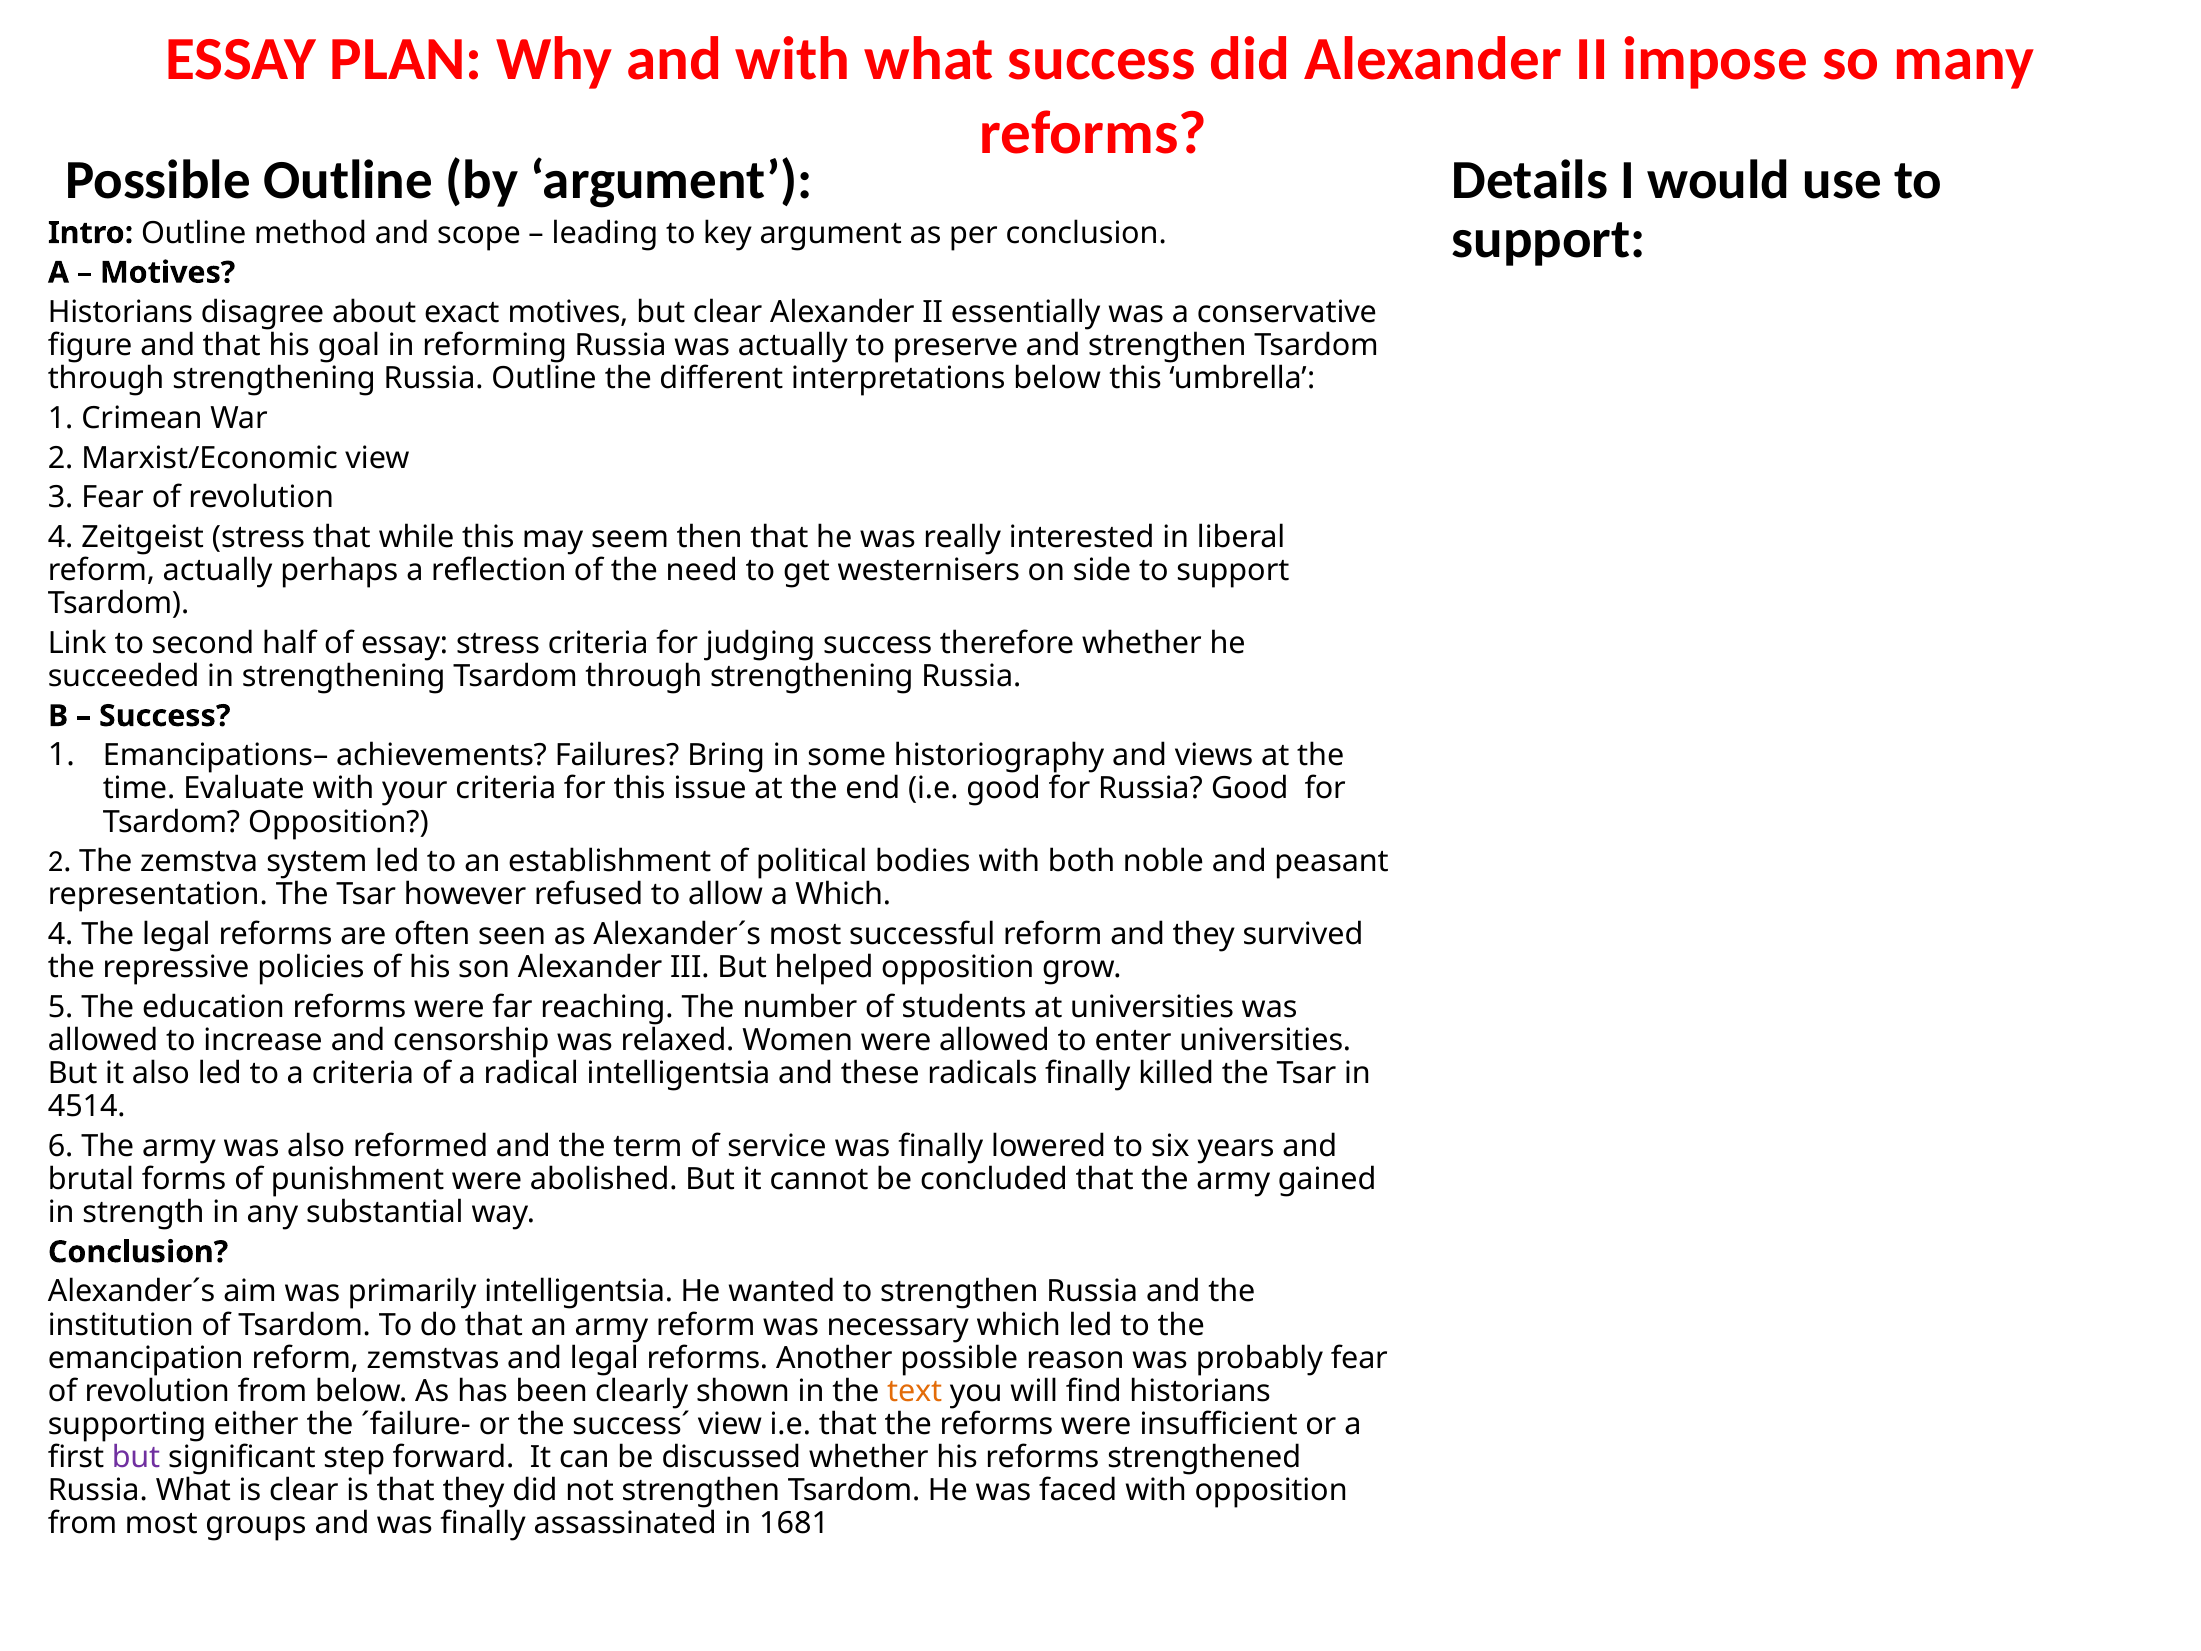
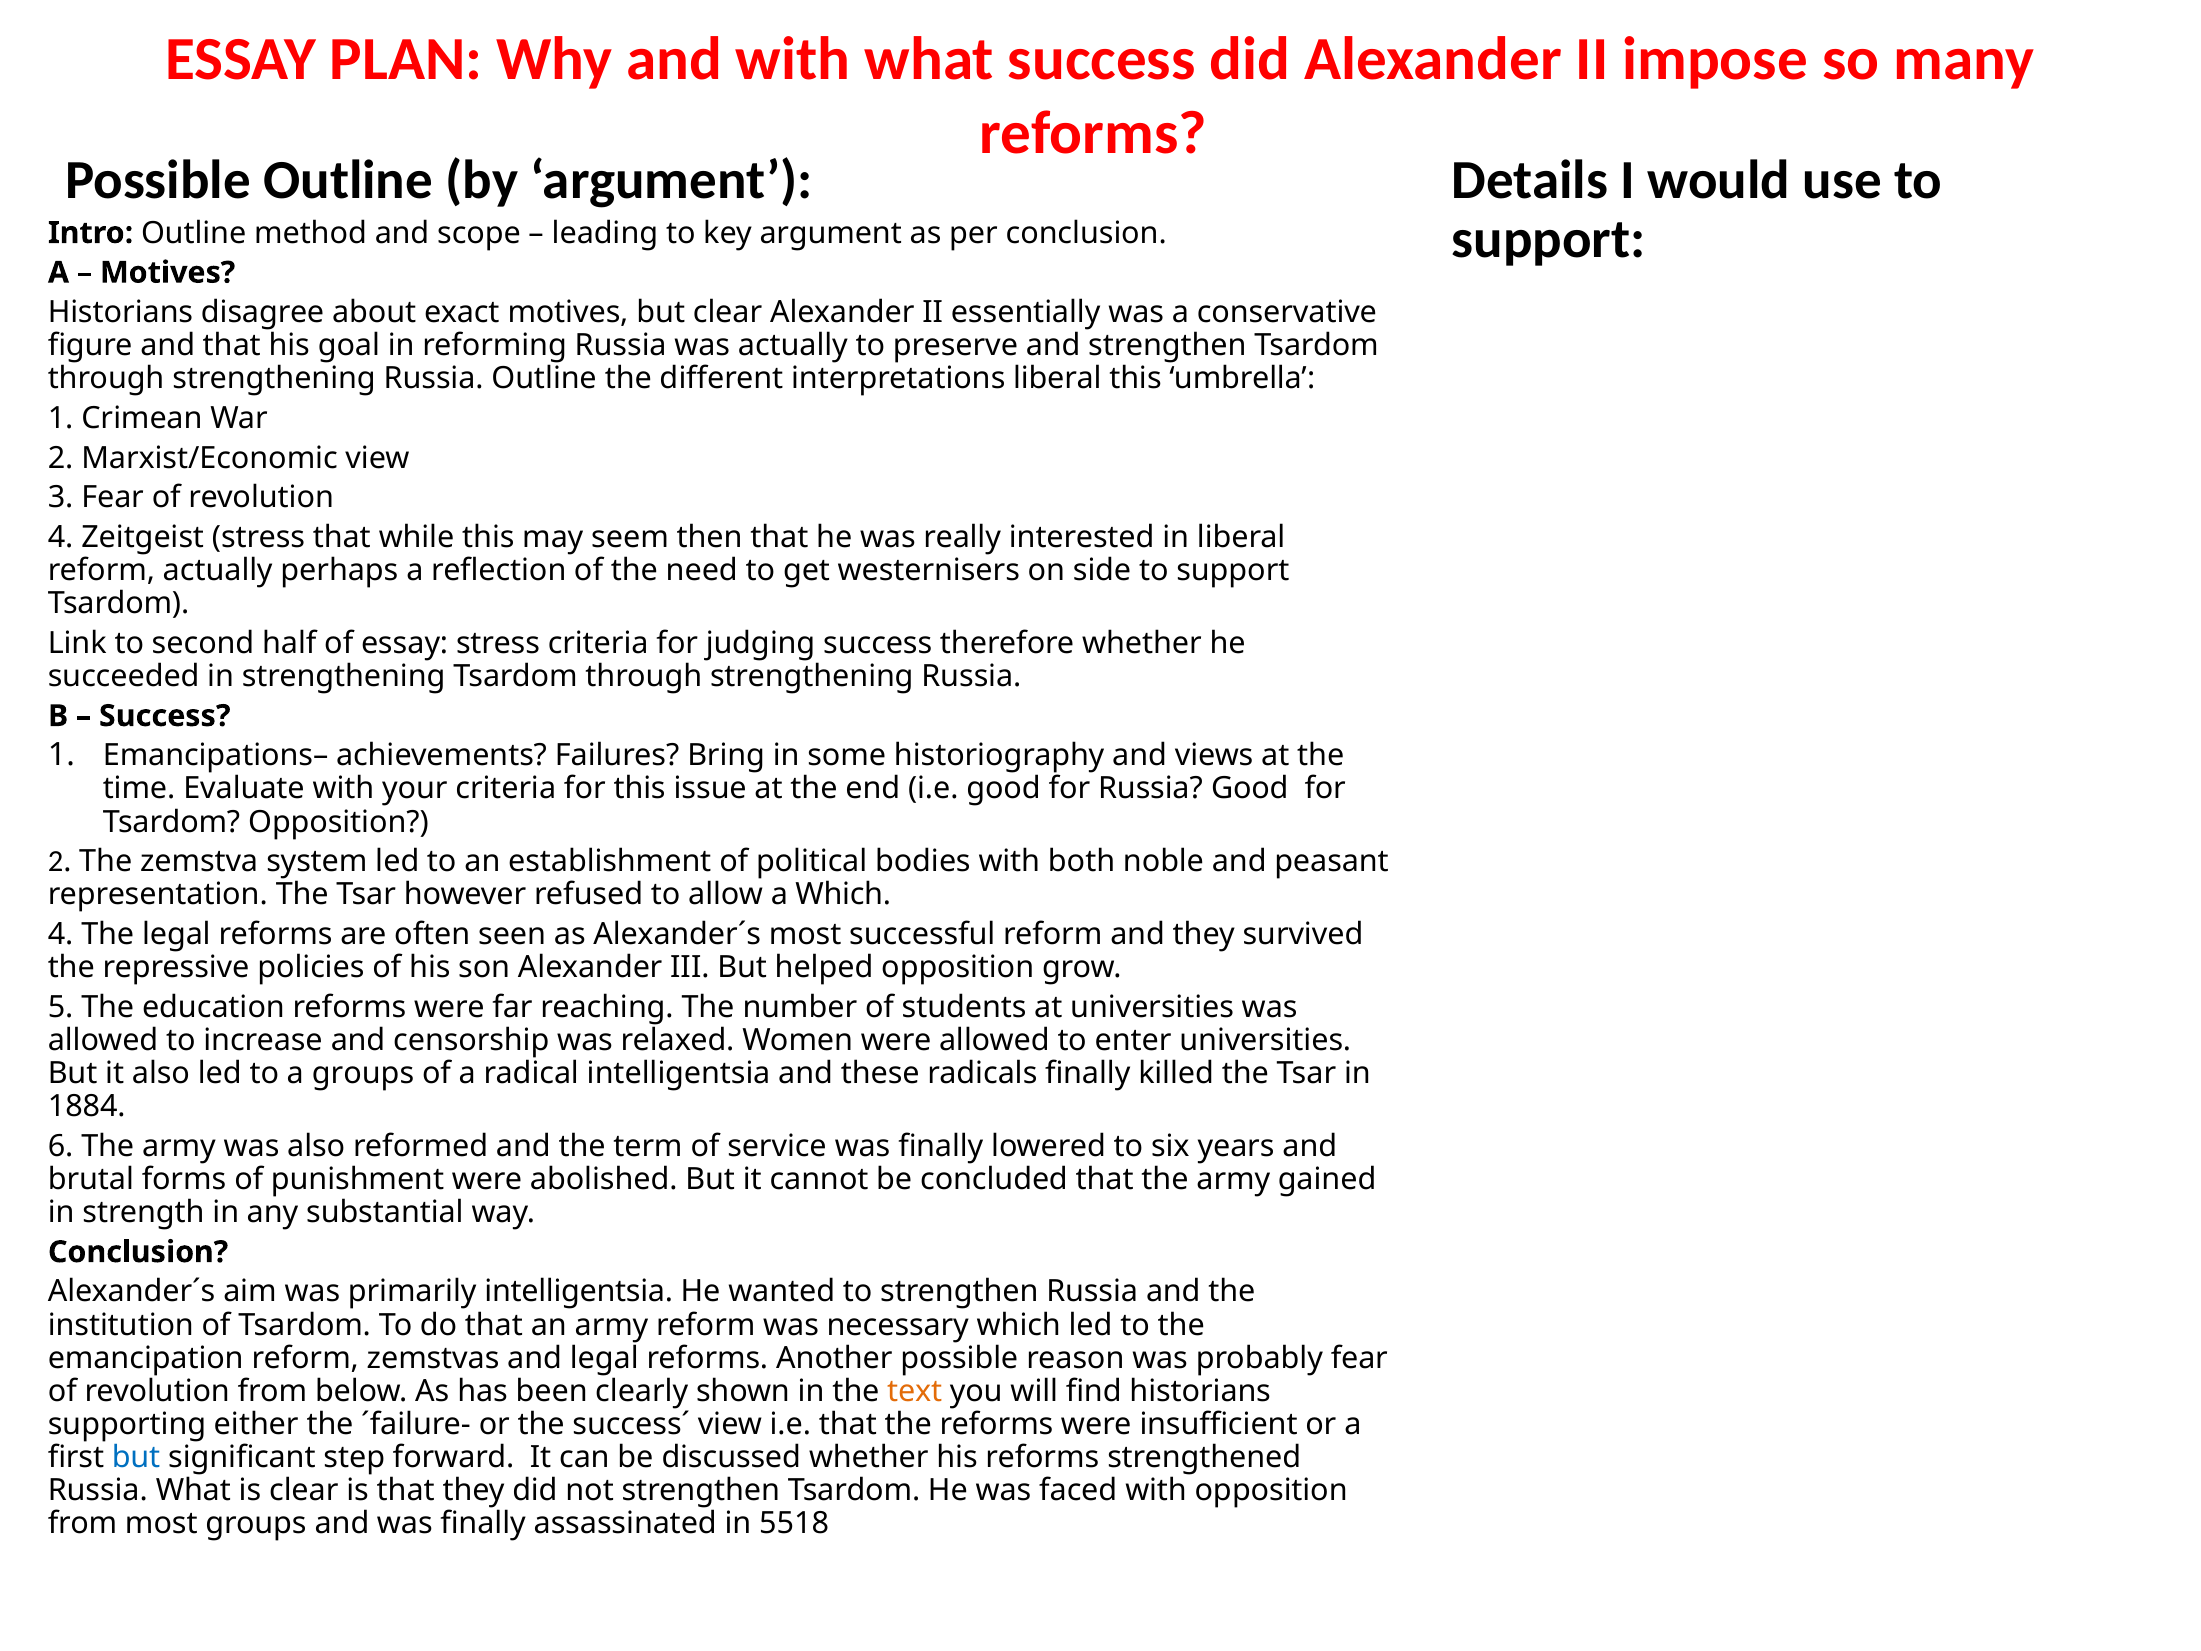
interpretations below: below -> liberal (1057, 378)
a criteria: criteria -> groups (363, 1073)
4514: 4514 -> 1884 (87, 1106)
but colour: purple -> blue (136, 1457)
1681: 1681 -> 5518 (794, 1523)
